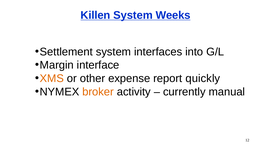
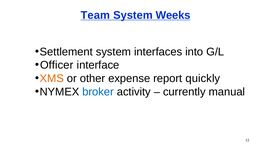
Killen: Killen -> Team (95, 15)
Margin: Margin -> Officer (57, 65)
broker colour: orange -> blue (98, 92)
